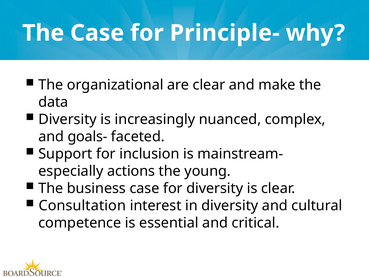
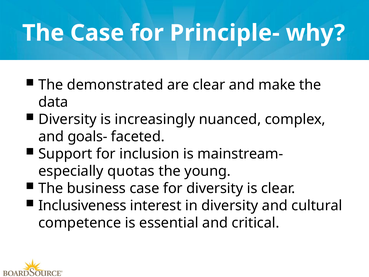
organizational: organizational -> demonstrated (115, 85)
actions: actions -> quotas (131, 171)
Consultation: Consultation -> Inclusiveness (82, 206)
